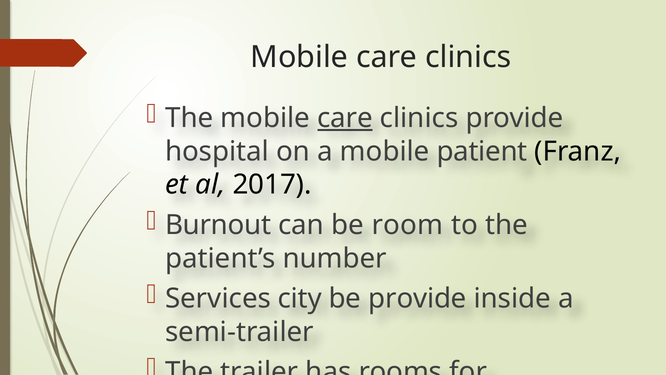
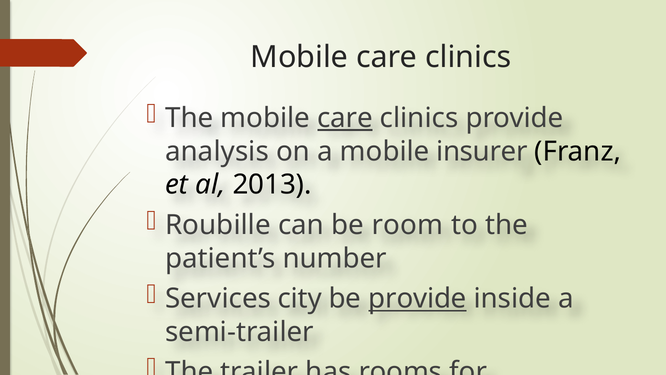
hospital: hospital -> analysis (217, 151)
patient: patient -> insurer (482, 151)
2017: 2017 -> 2013 (272, 185)
Burnout: Burnout -> Roubille (218, 225)
provide underline: none -> present (417, 298)
